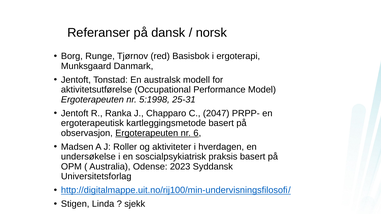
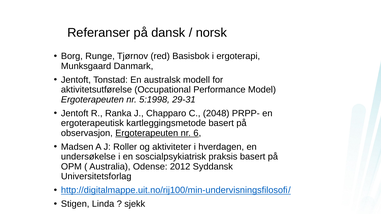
25-31: 25-31 -> 29-31 (184, 100)
2047: 2047 -> 2048 (216, 114)
2023: 2023 -> 2012 (180, 167)
